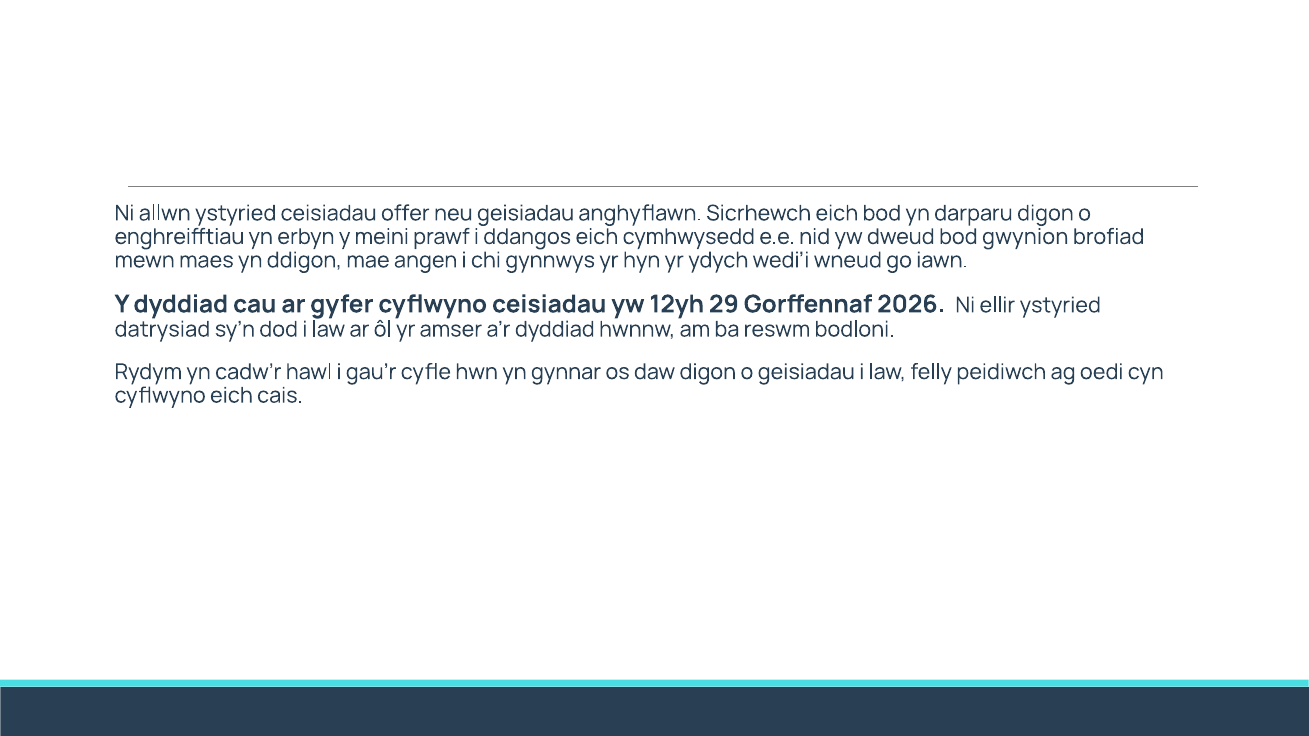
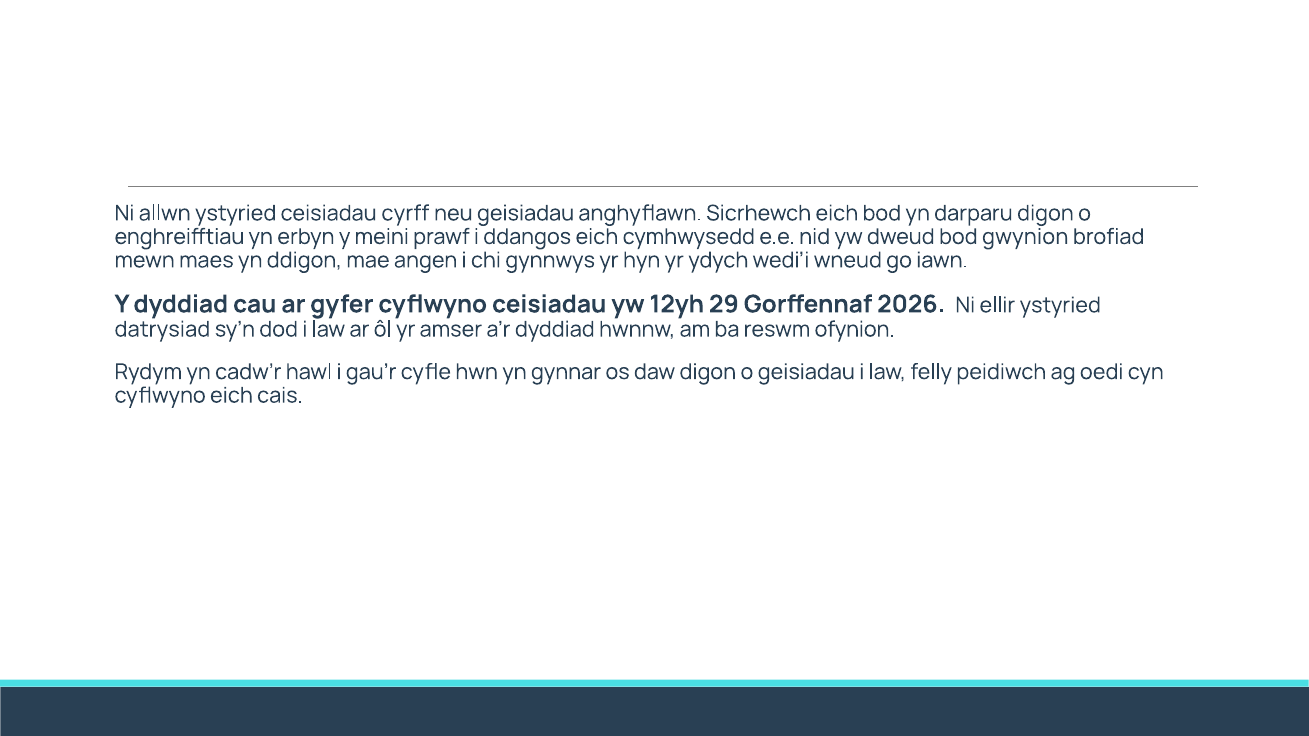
offer: offer -> cyrff (405, 213)
bodloni: bodloni -> ofynion (855, 329)
